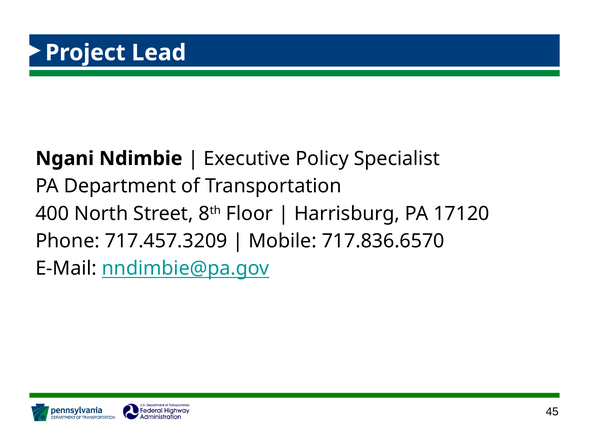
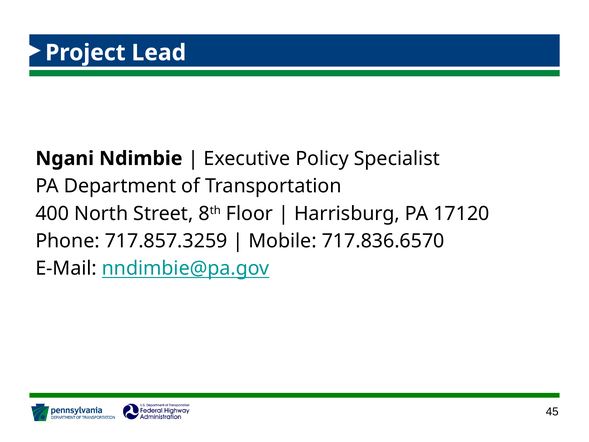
717.457.3209: 717.457.3209 -> 717.857.3259 (166, 241)
